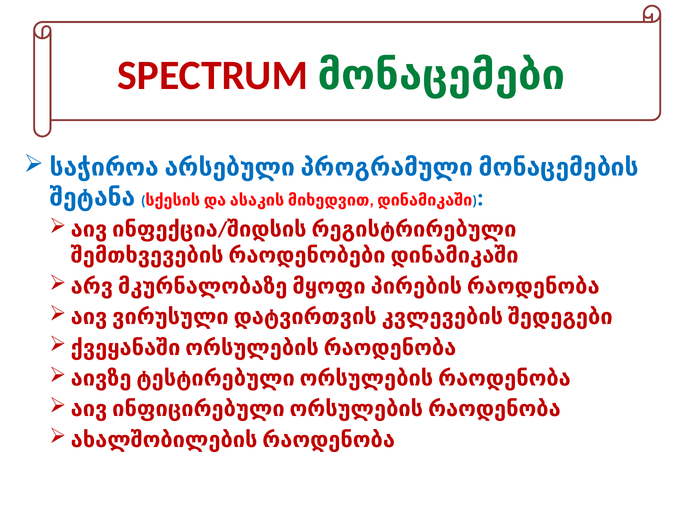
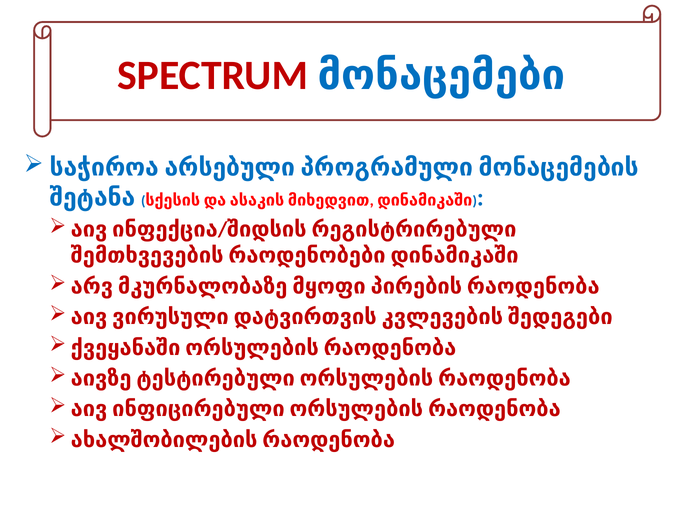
მონაცემები colour: green -> blue (442, 76)
